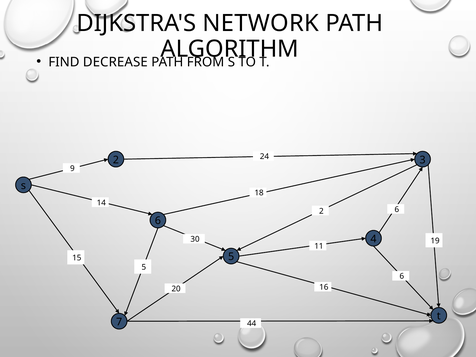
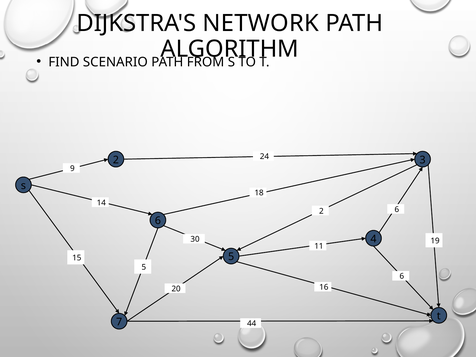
DECREASE: DECREASE -> SCENARIO (115, 62)
